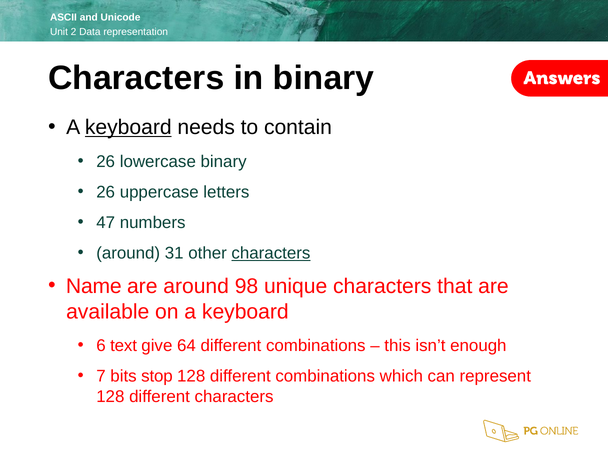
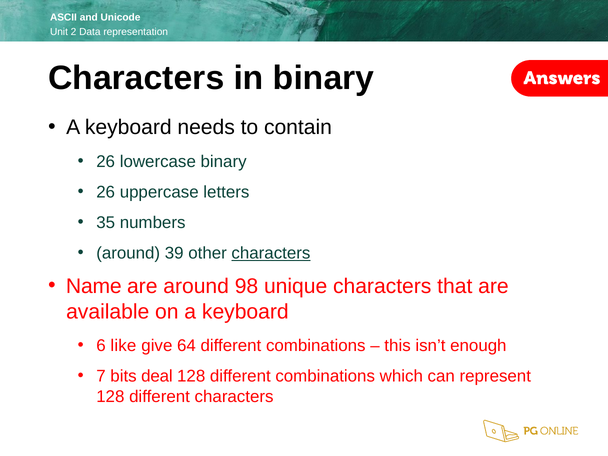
keyboard underline: present -> none (128, 127)
47: 47 -> 35 (106, 223)
31: 31 -> 39 (174, 253)
text: text -> like (123, 346)
stop: stop -> deal (157, 376)
